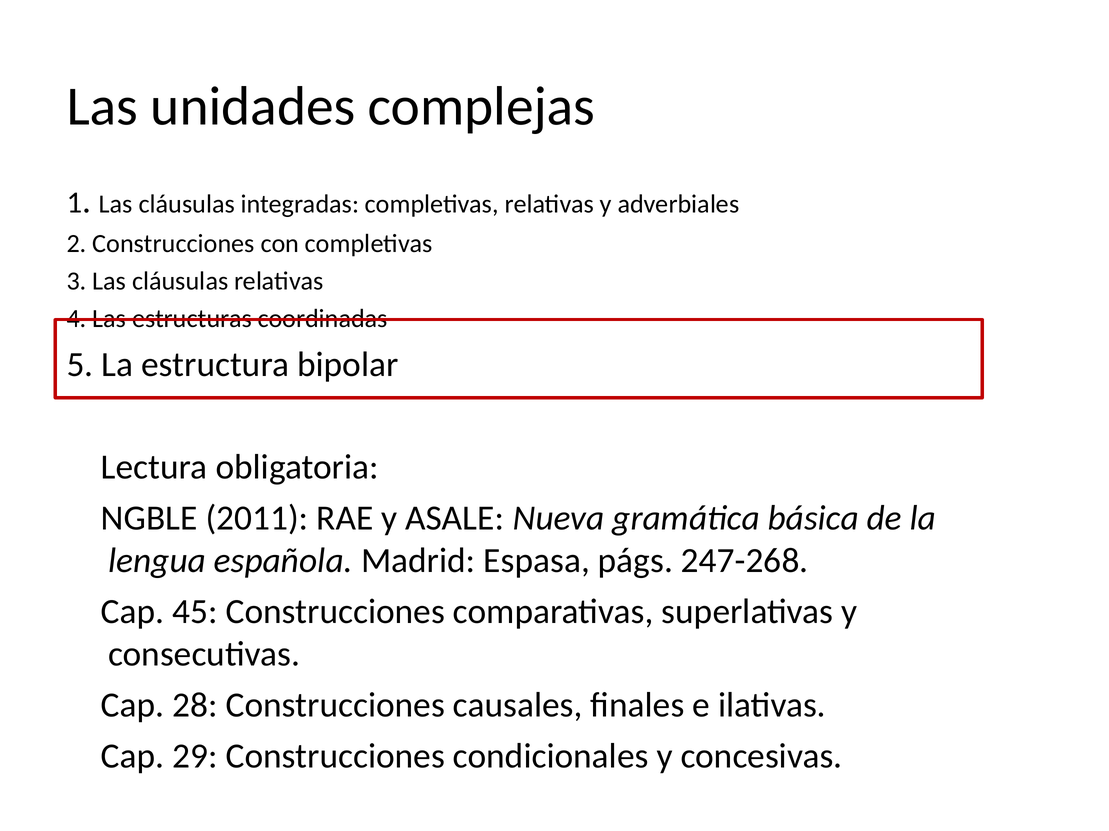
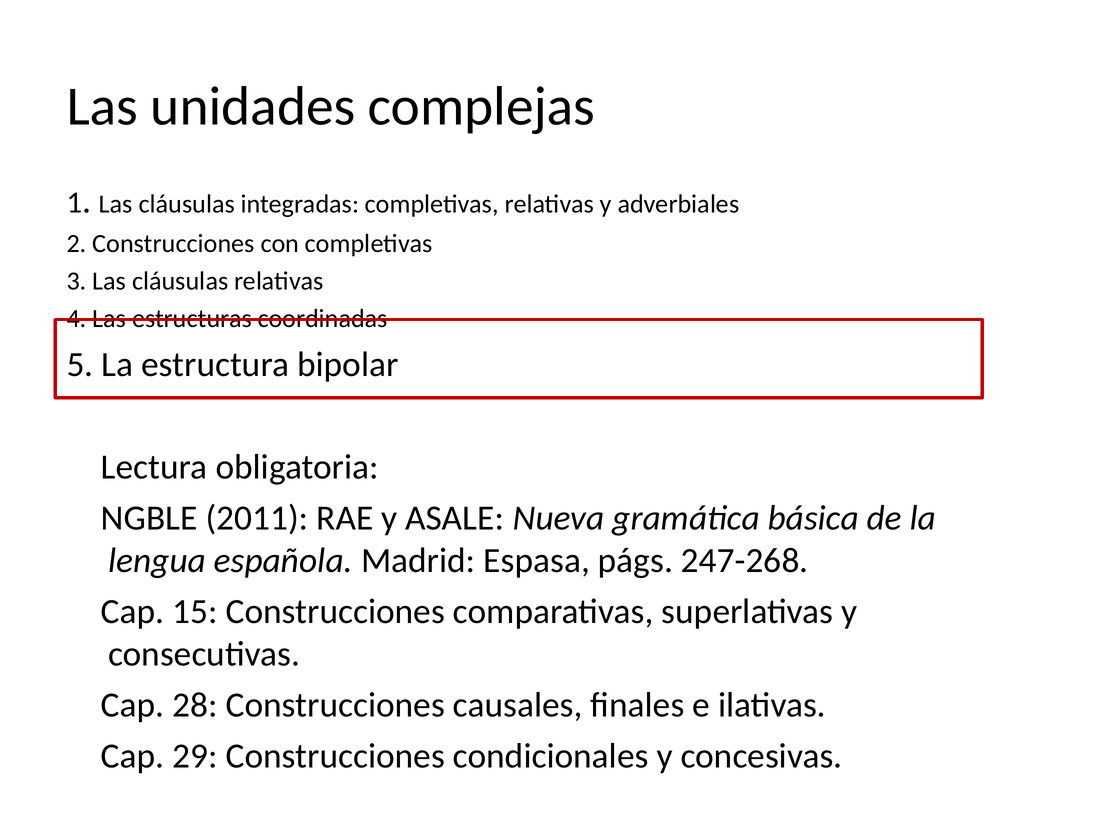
45: 45 -> 15 (195, 612)
